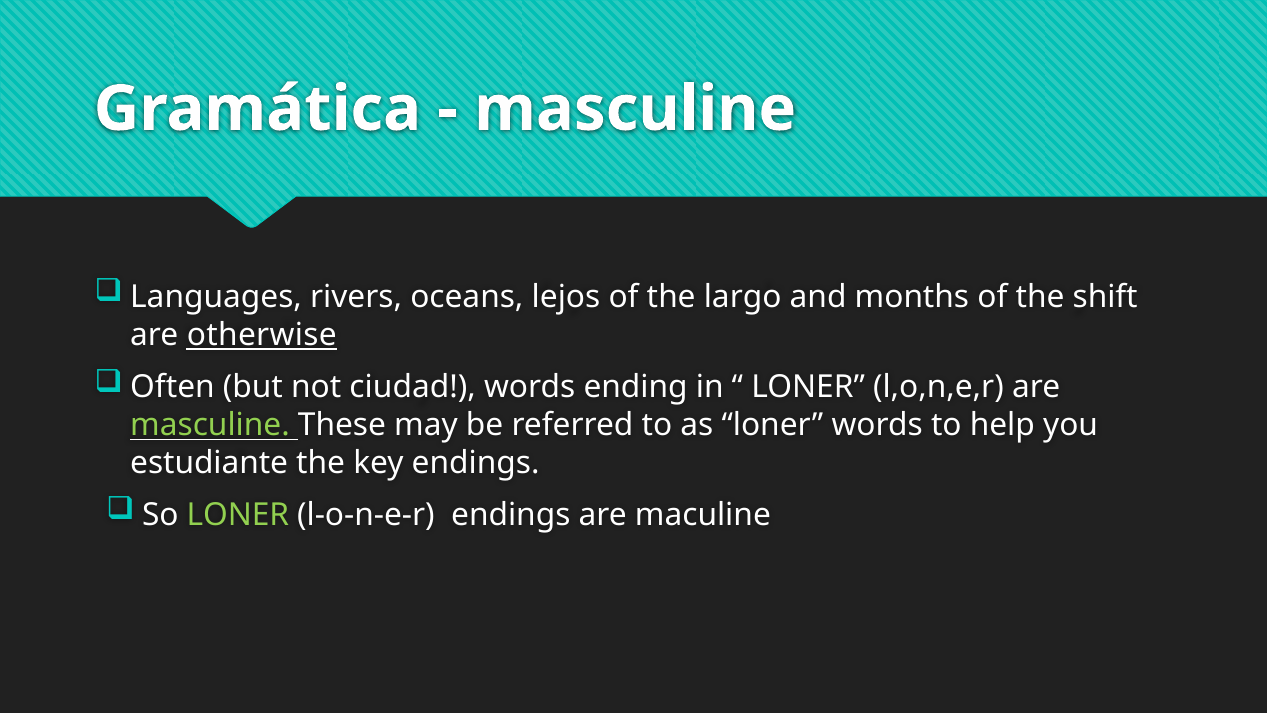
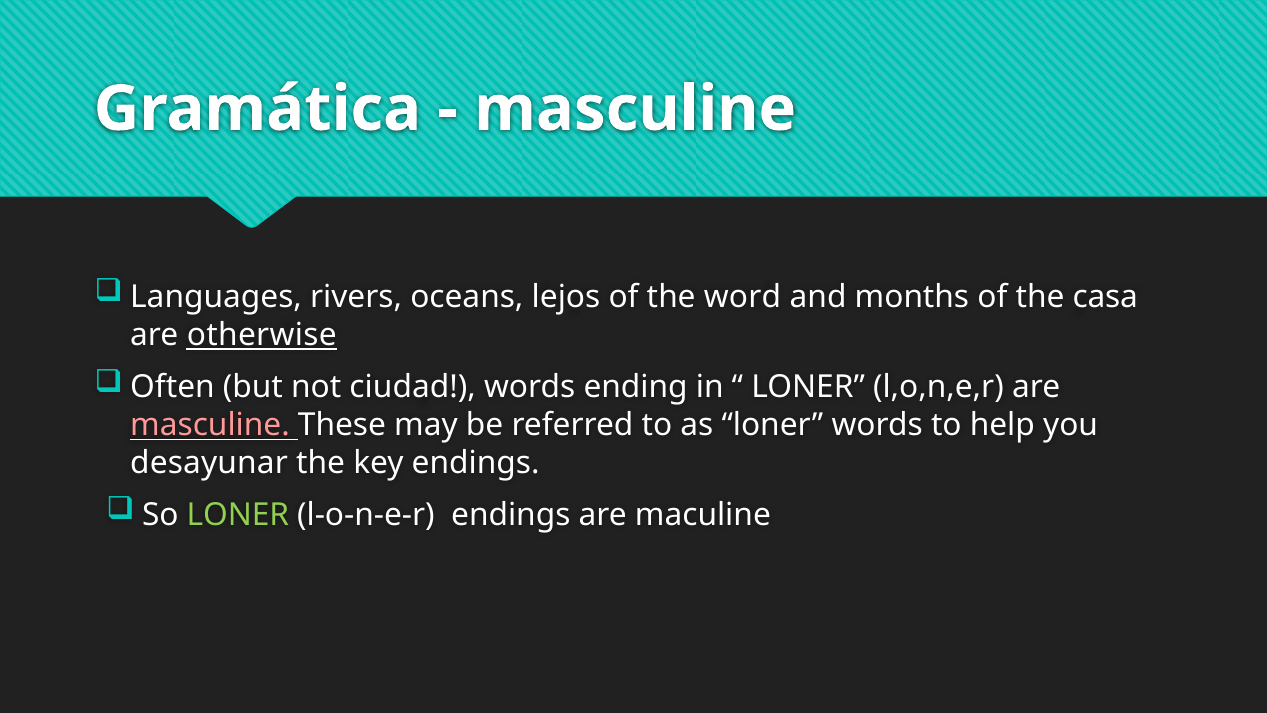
largo: largo -> word (743, 297)
shift: shift -> casa (1105, 297)
masculine colour: light green -> pink (210, 425)
estudiante: estudiante -> desayunar (209, 463)
